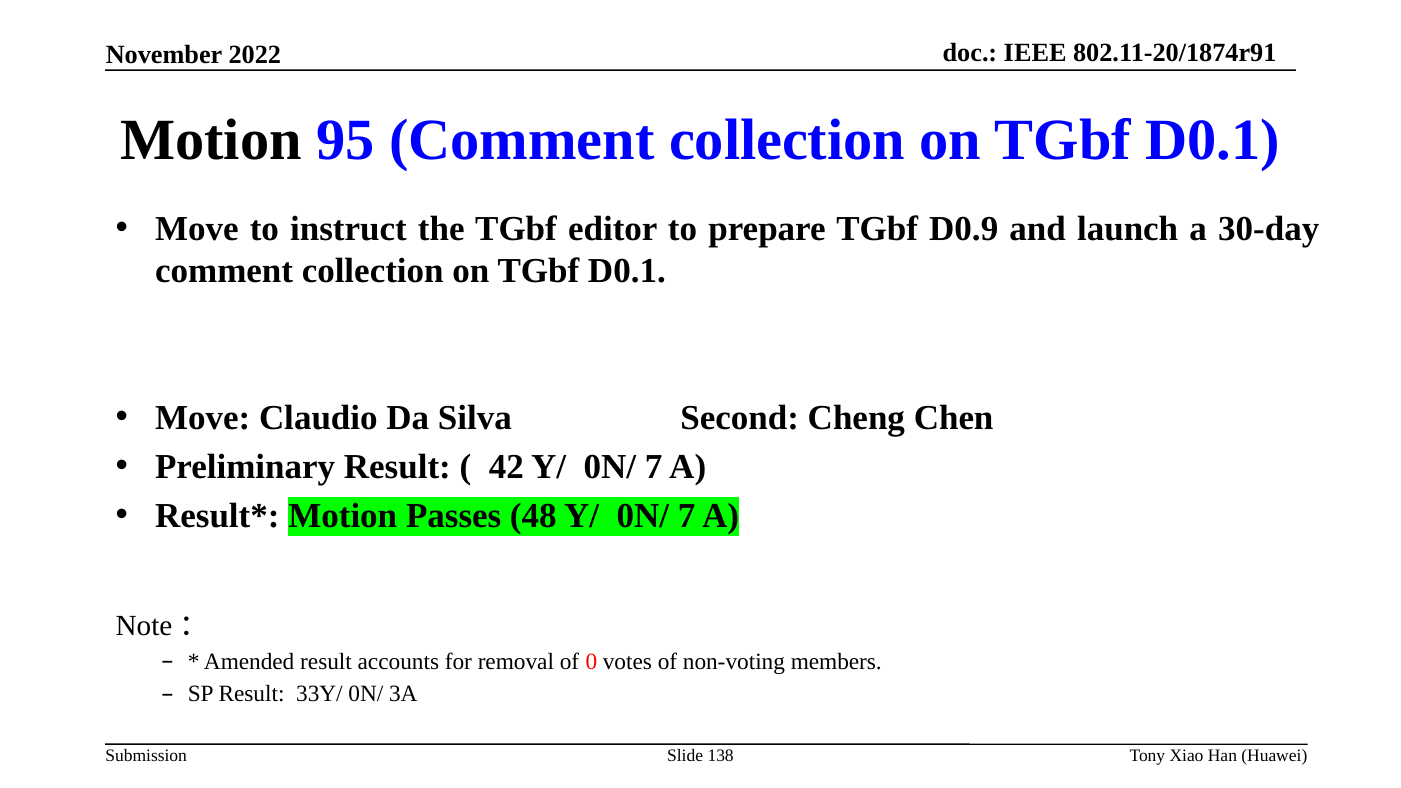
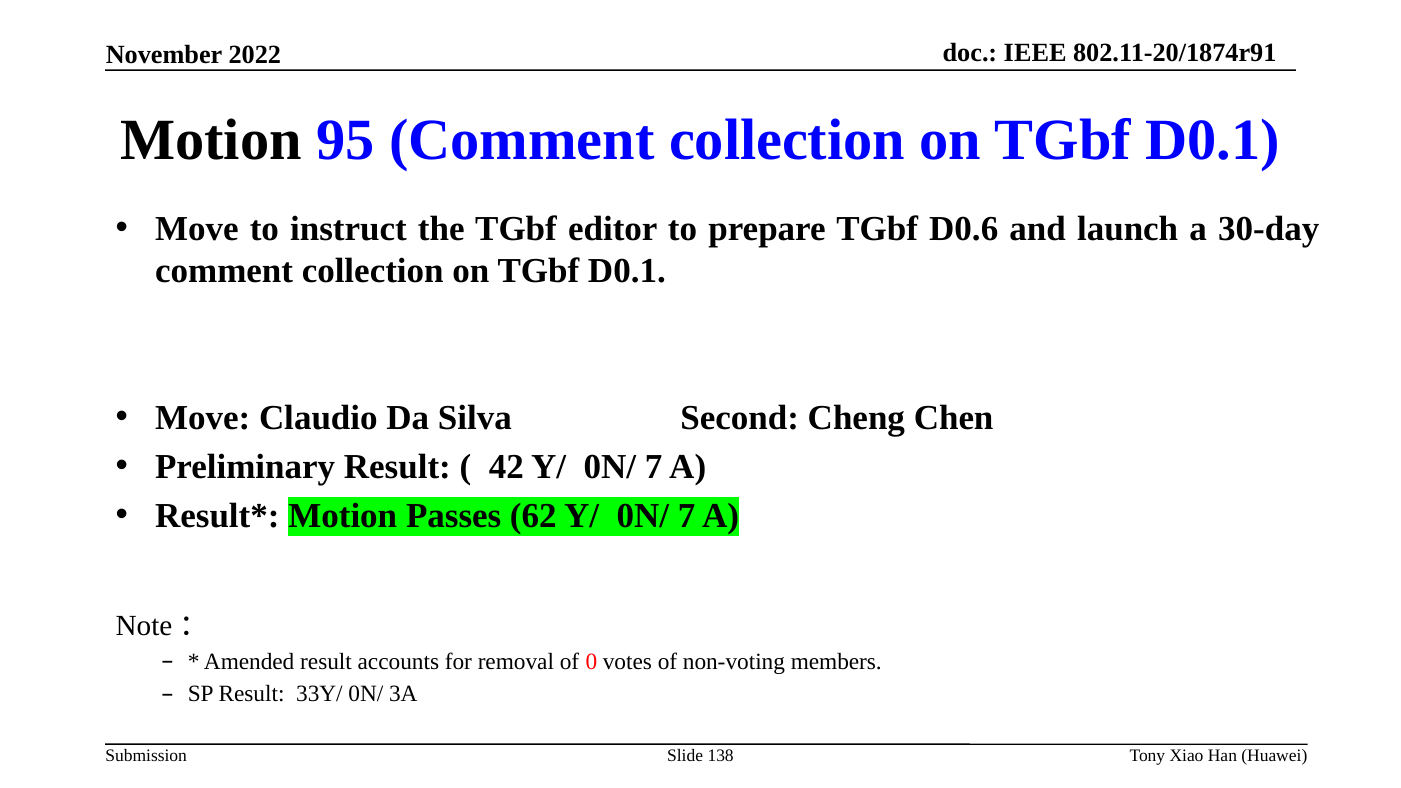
D0.9: D0.9 -> D0.6 (964, 229)
48: 48 -> 62 (533, 516)
